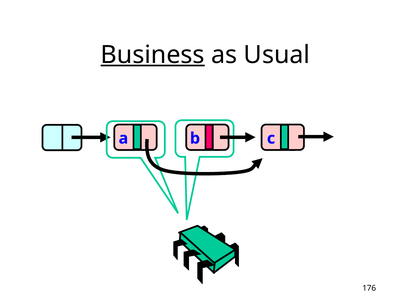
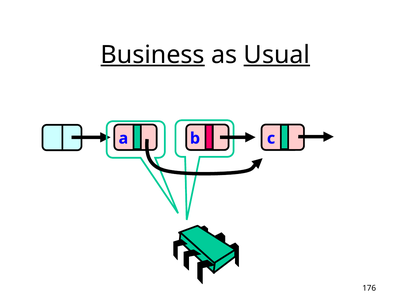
Usual underline: none -> present (277, 55)
